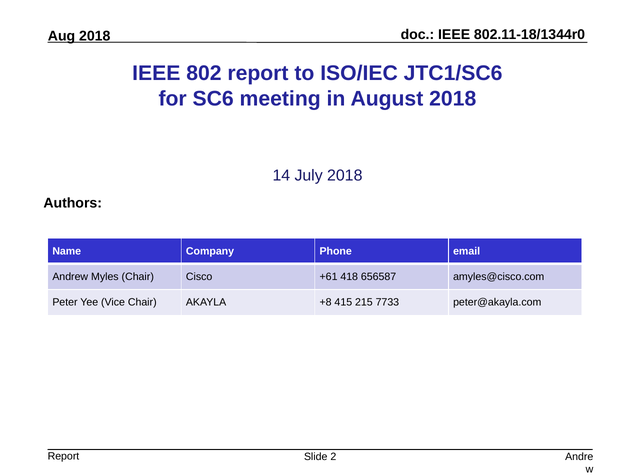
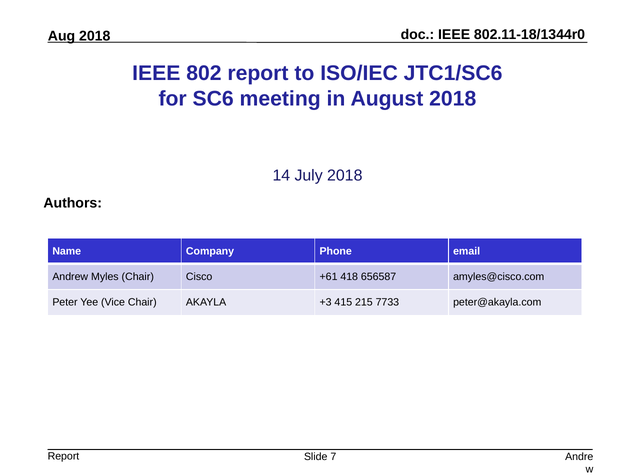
+8: +8 -> +3 (326, 303)
2: 2 -> 7 (333, 457)
